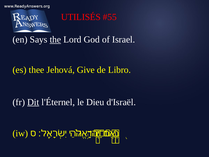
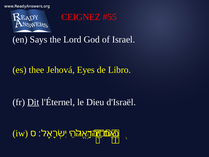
UTILISÉS: UTILISÉS -> CEIGNEZ (81, 17)
the underline: present -> none (55, 39)
Give: Give -> Eyes (86, 70)
